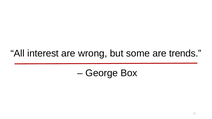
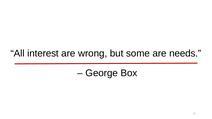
trends: trends -> needs (185, 53)
